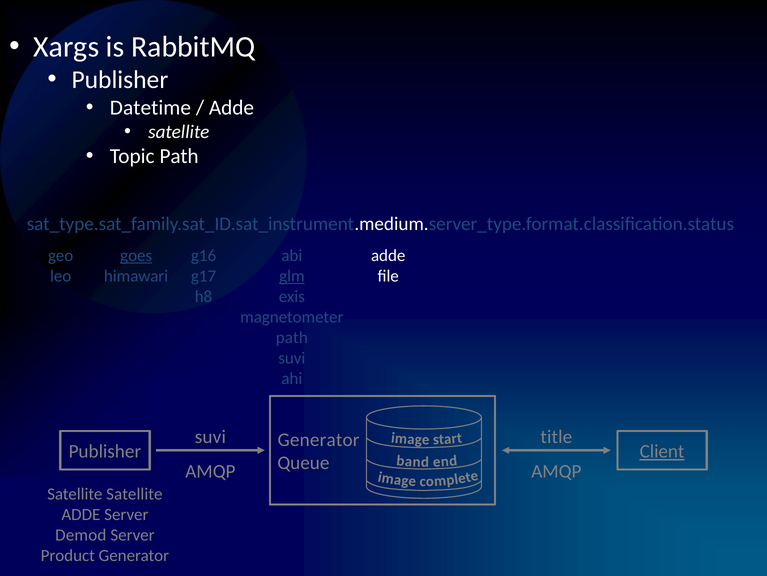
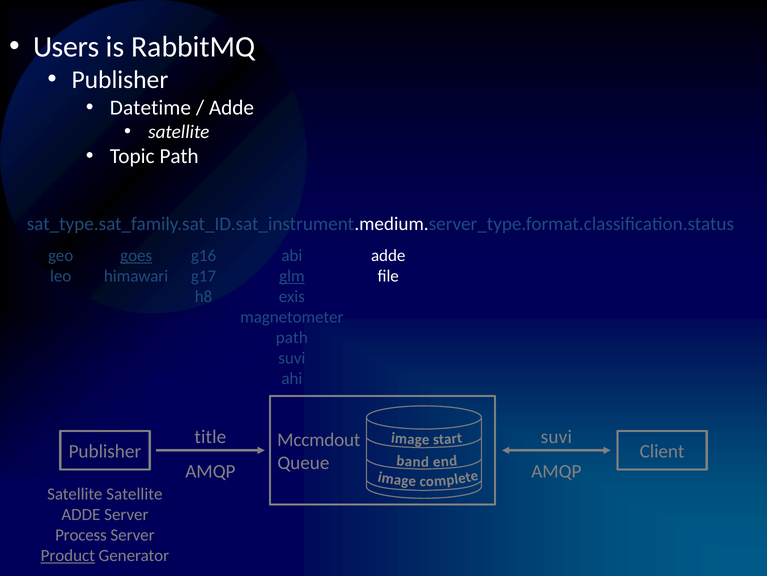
Xargs: Xargs -> Users (66, 47)
suvi: suvi -> title (210, 436)
title: title -> suvi (556, 436)
Generator: Generator -> Mccmdout (319, 440)
Client underline: present -> none (662, 451)
Demod: Demod -> Process (81, 535)
Product underline: none -> present (68, 555)
